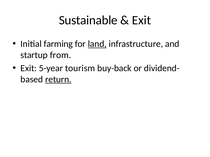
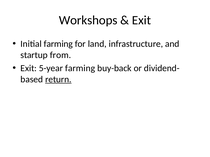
Sustainable: Sustainable -> Workshops (88, 20)
land underline: present -> none (97, 44)
5-year tourism: tourism -> farming (80, 68)
